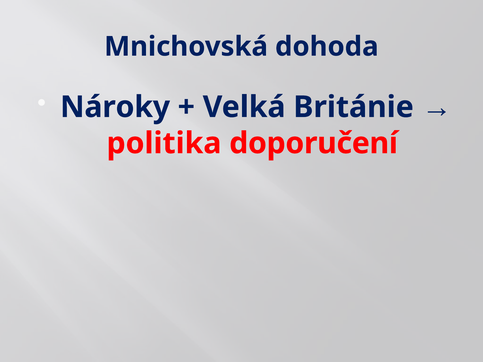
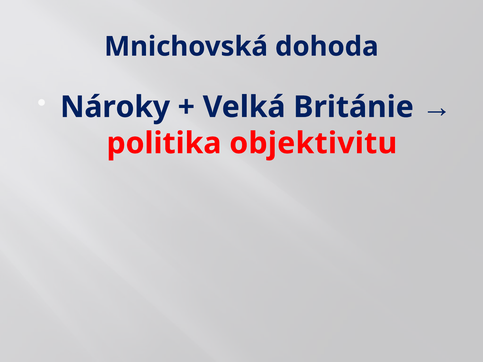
doporučení: doporučení -> objektivitu (313, 143)
